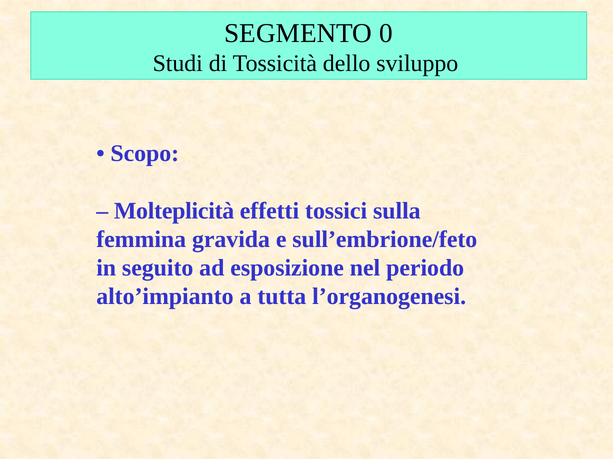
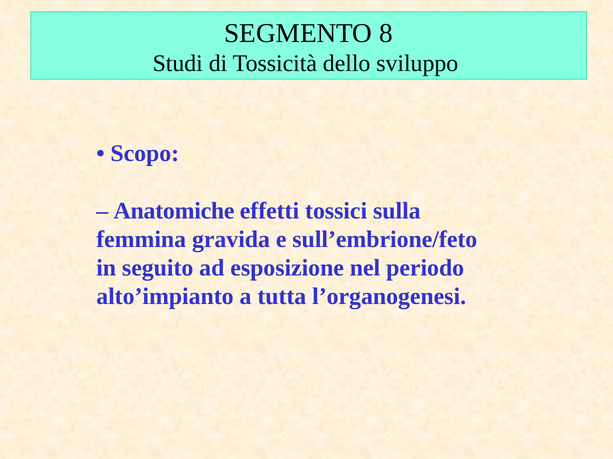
0: 0 -> 8 (386, 33)
Molteplicità: Molteplicità -> Anatomiche (174, 211)
